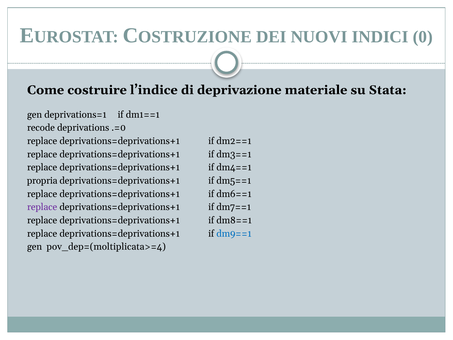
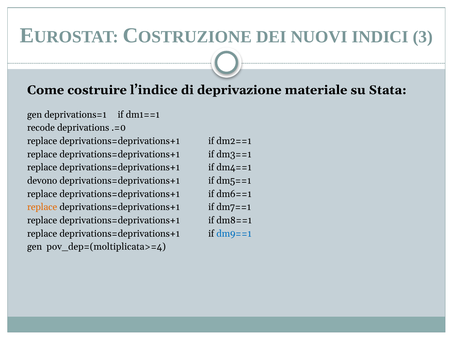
0: 0 -> 3 (423, 37)
propria: propria -> devono (42, 181)
replace colour: purple -> orange (42, 207)
